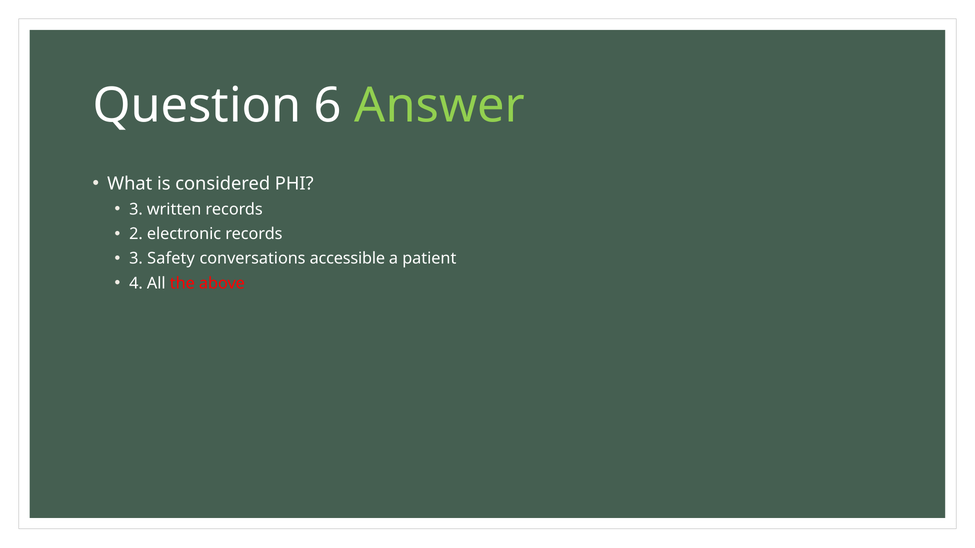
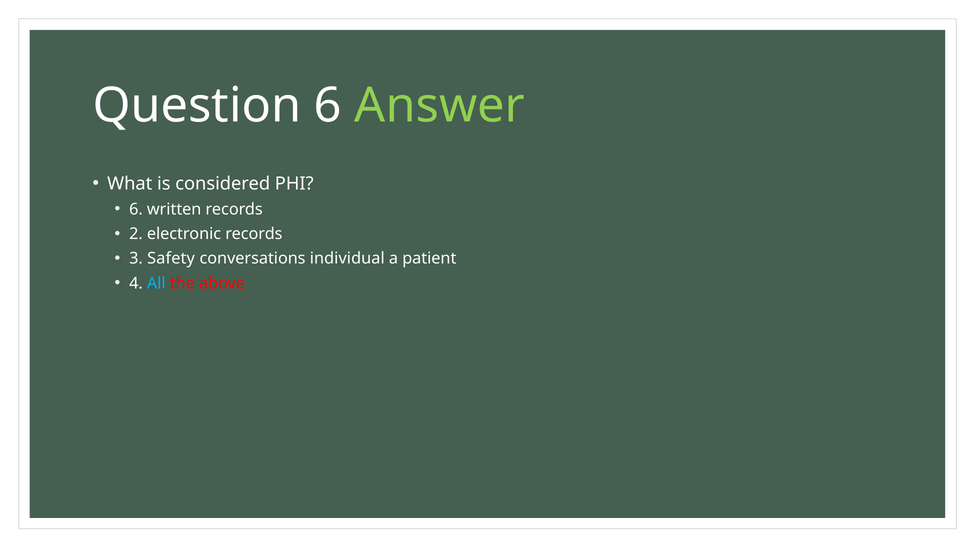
3: 3 -> 6 (136, 210)
accessible: accessible -> individual (347, 259)
All colour: white -> light blue (156, 283)
